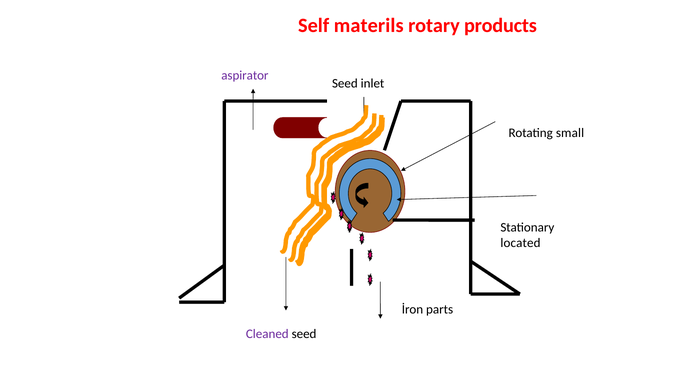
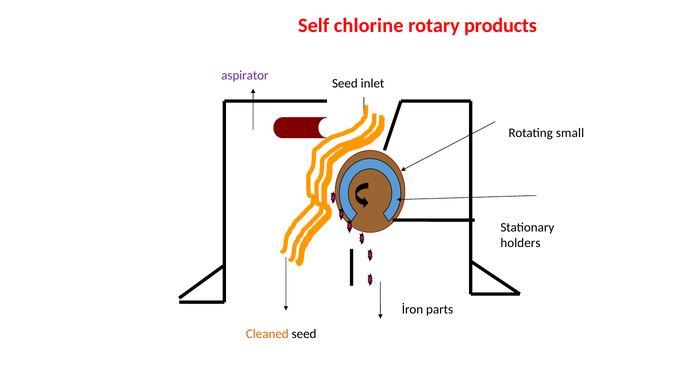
materils: materils -> chlorine (369, 26)
located: located -> holders (520, 243)
Cleaned colour: purple -> orange (267, 334)
